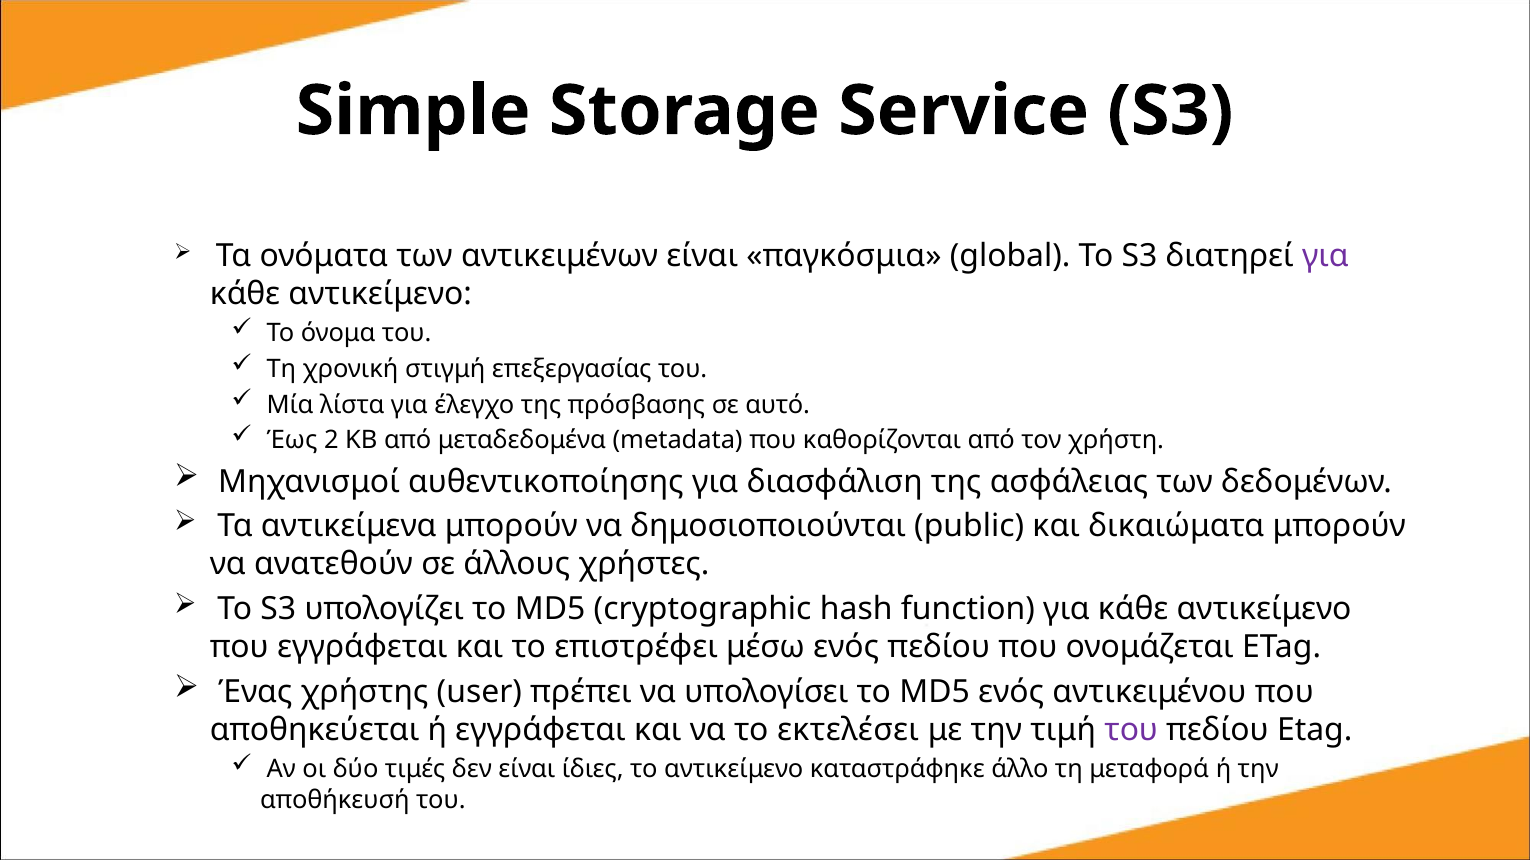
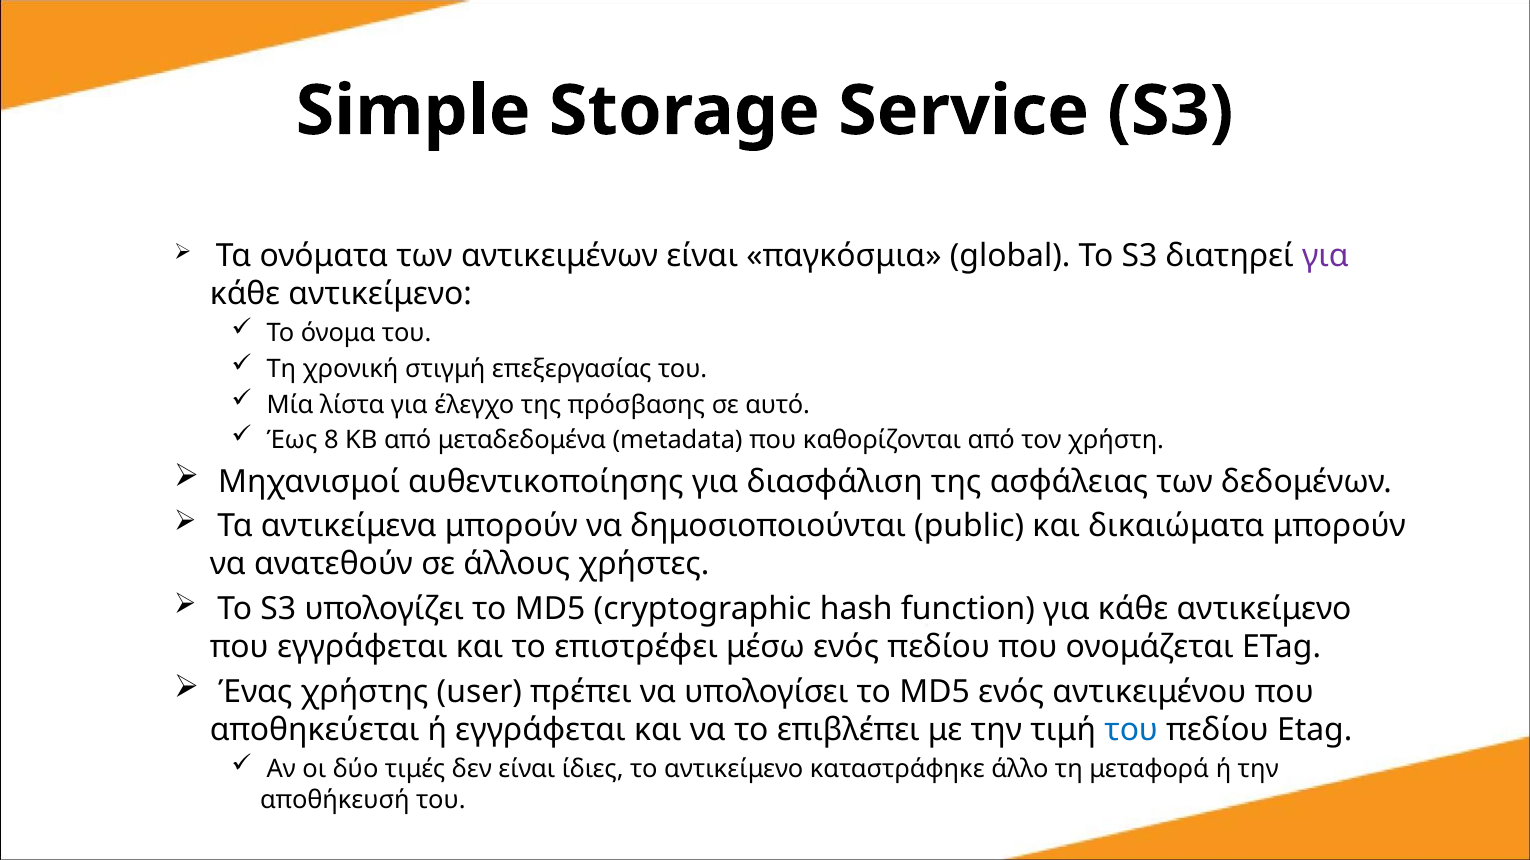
2: 2 -> 8 (331, 441)
εκτελέσει: εκτελέσει -> επιβλέπει (848, 731)
του colour: purple -> blue (1131, 731)
